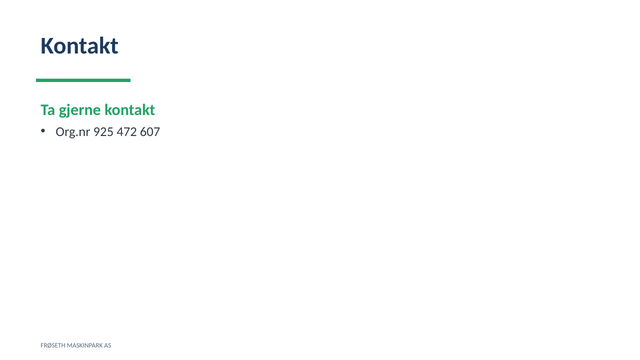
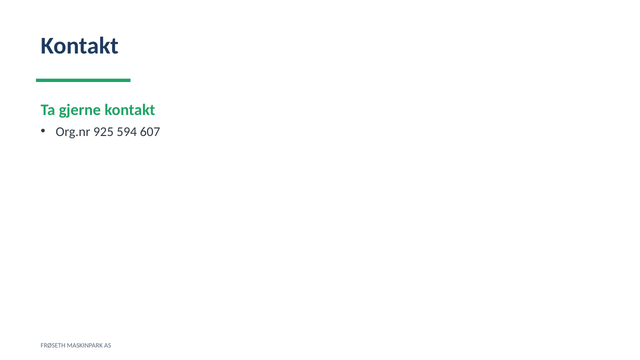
472: 472 -> 594 (127, 132)
